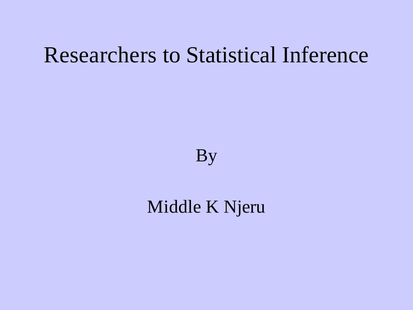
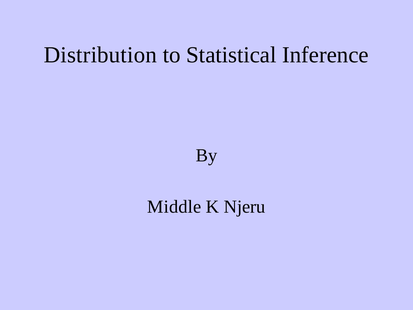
Researchers: Researchers -> Distribution (100, 55)
